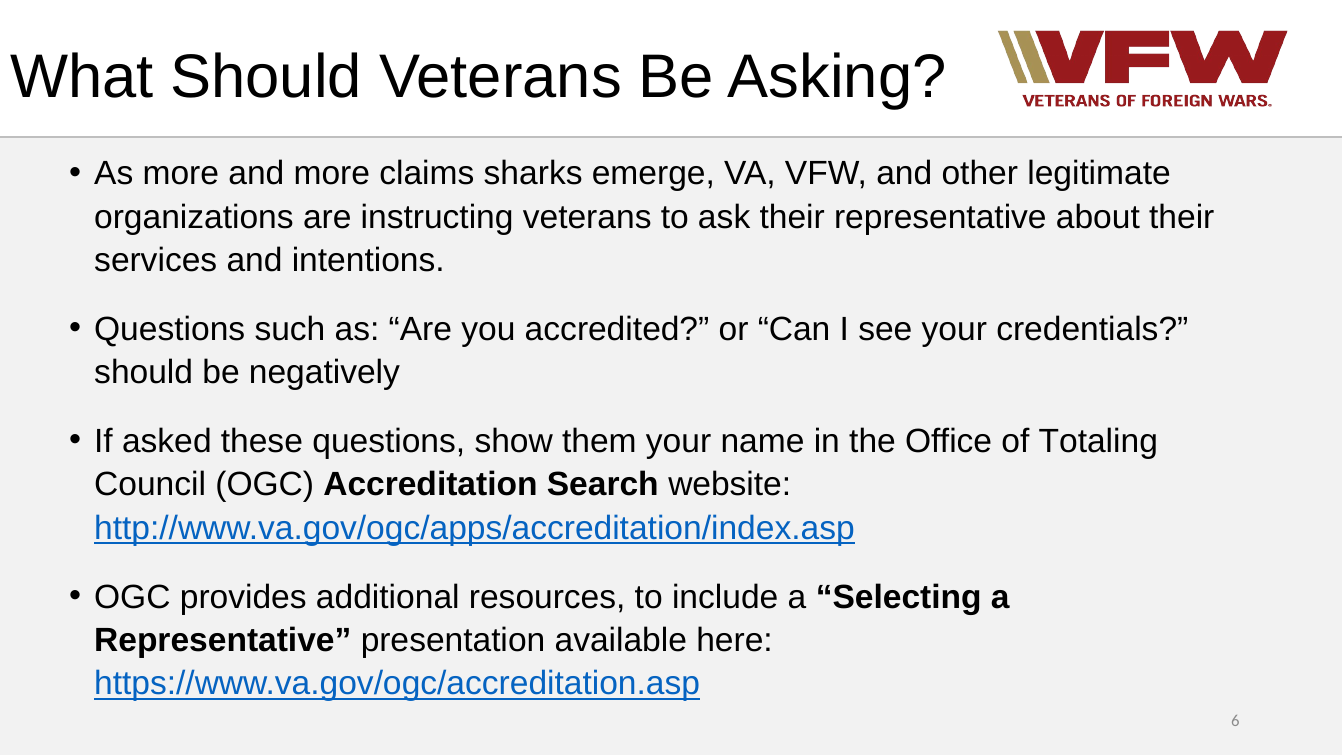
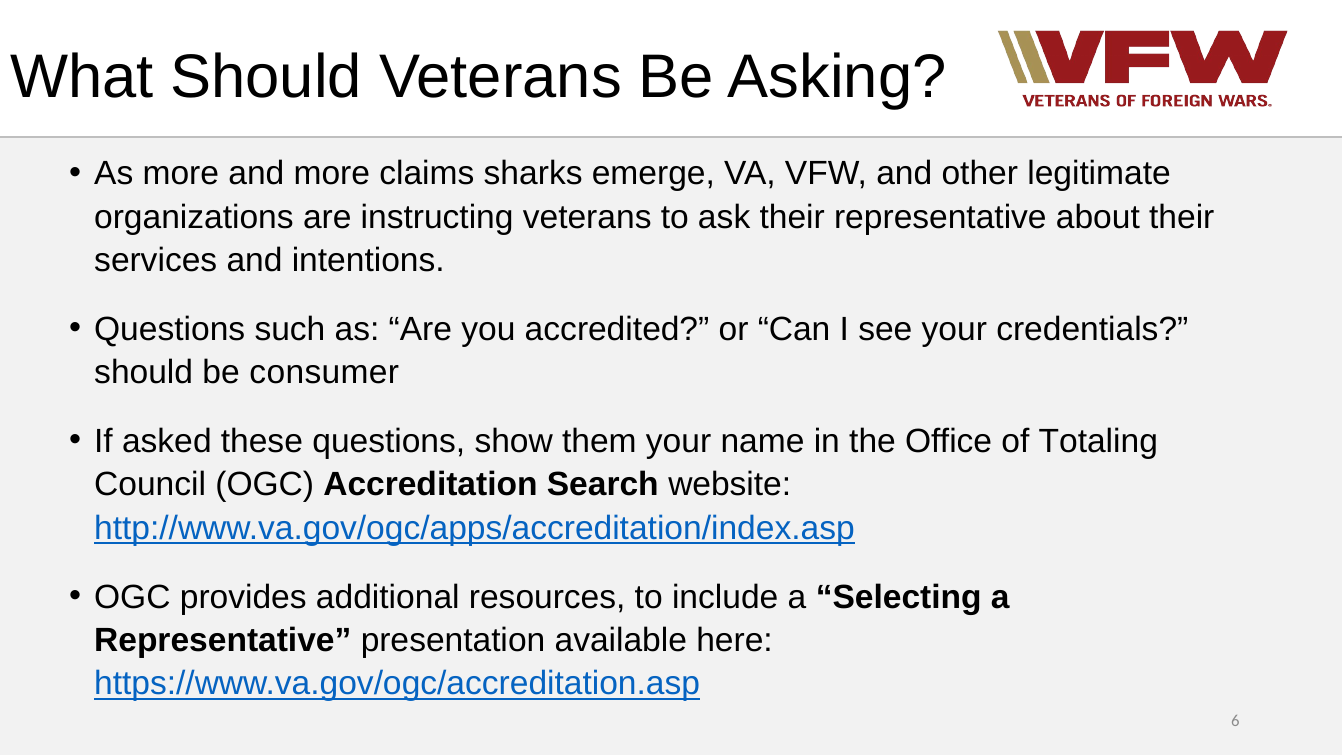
negatively: negatively -> consumer (324, 373)
